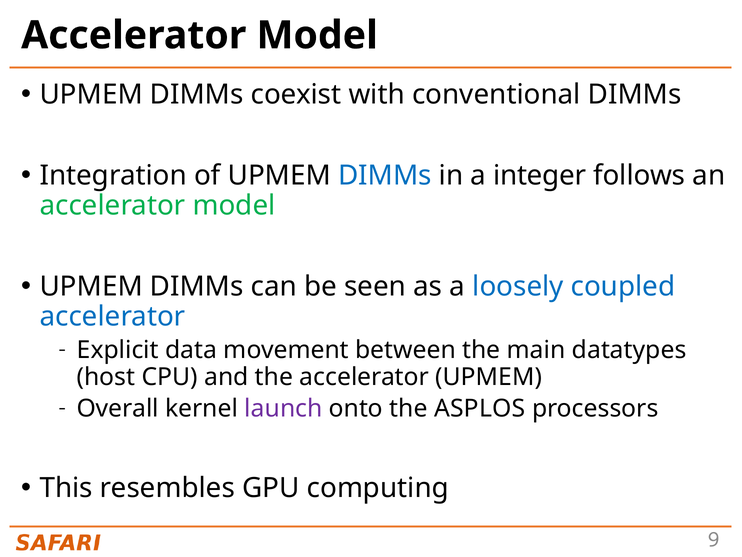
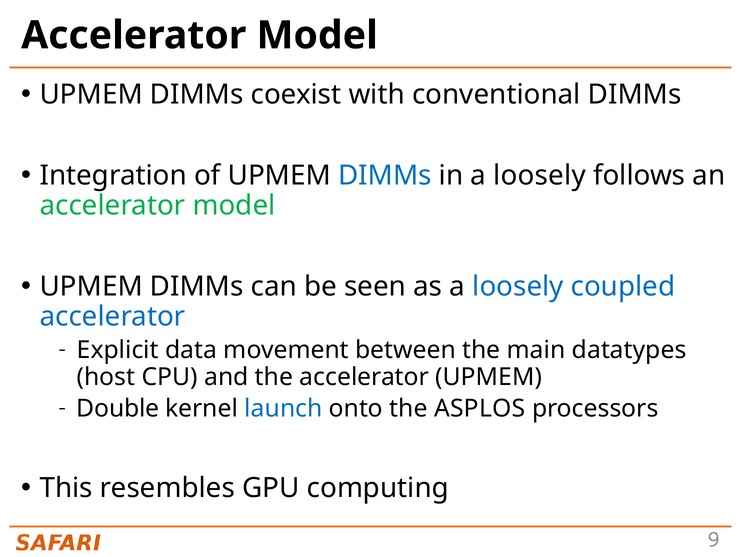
in a integer: integer -> loosely (540, 175)
Overall: Overall -> Double (118, 408)
launch colour: purple -> blue (283, 408)
